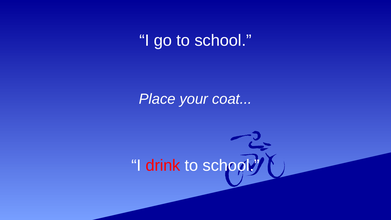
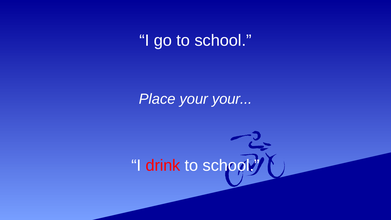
your coat: coat -> your (232, 99)
